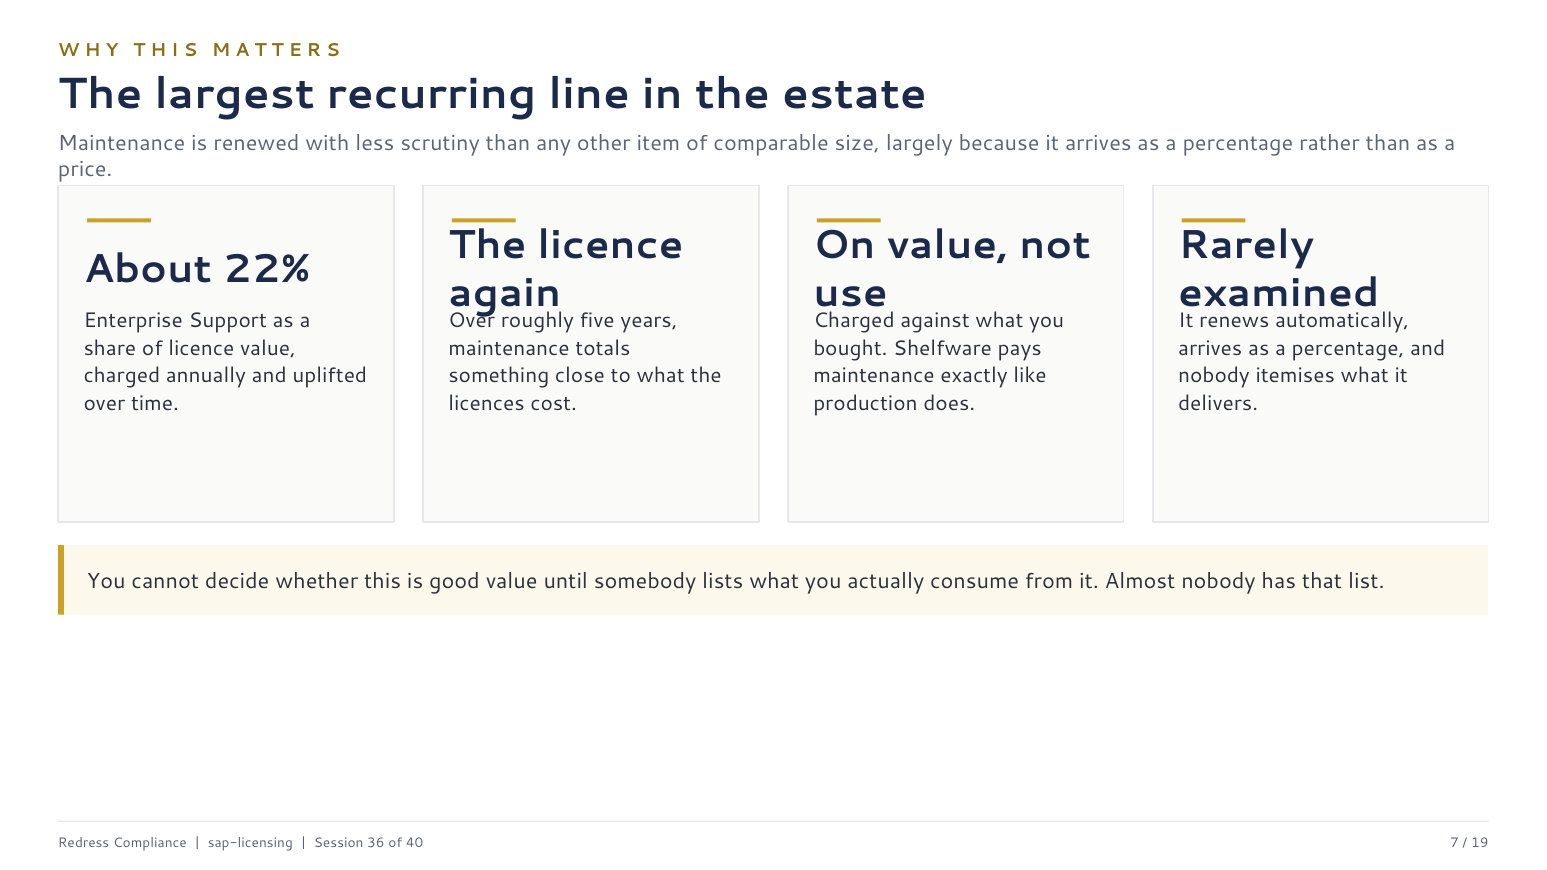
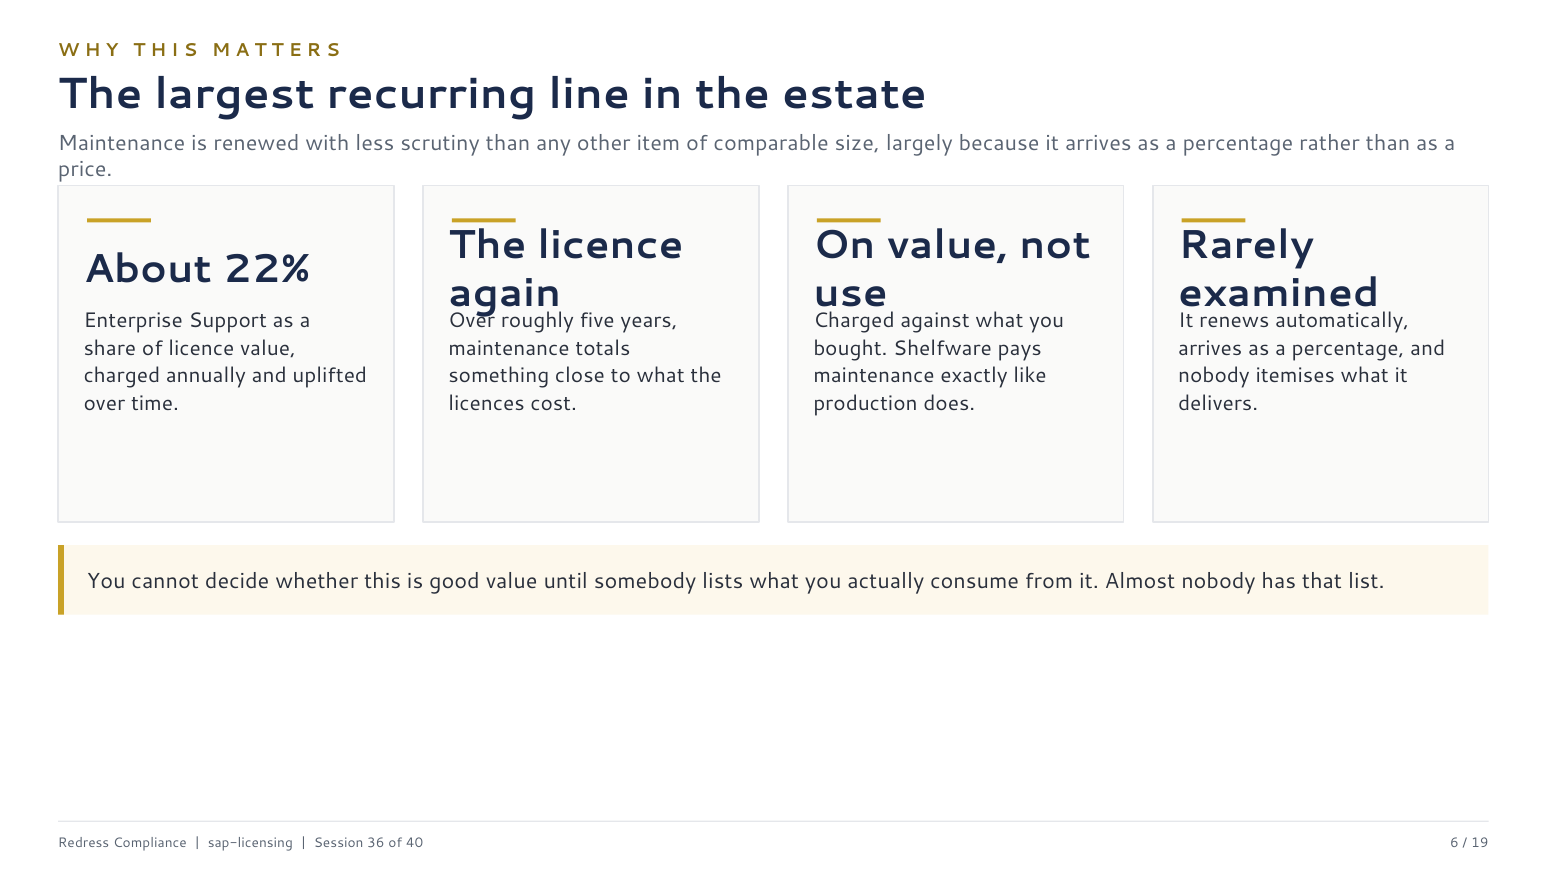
7: 7 -> 6 (1454, 843)
